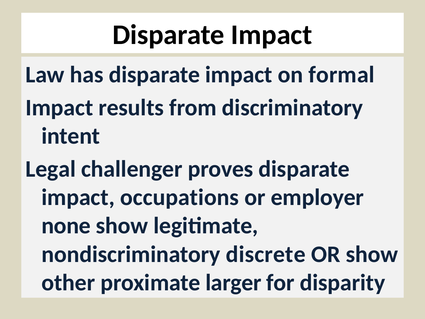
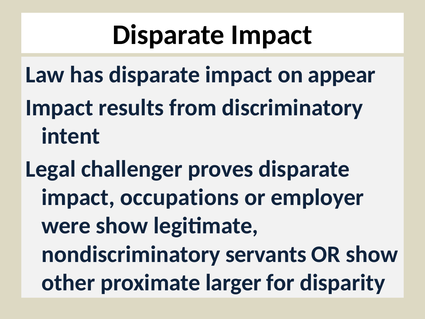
formal: formal -> appear (342, 75)
none: none -> were (66, 226)
discrete: discrete -> servants (266, 254)
